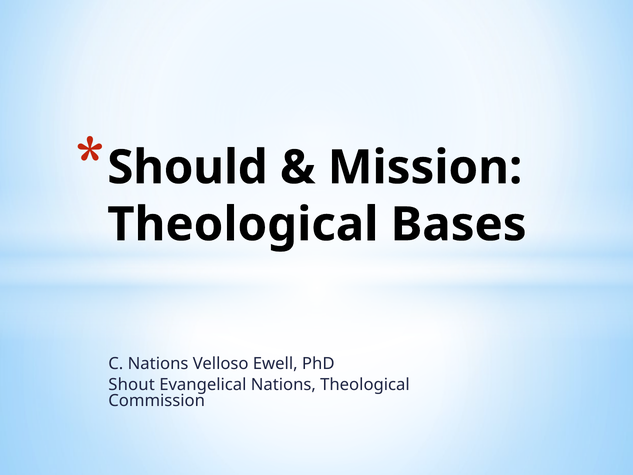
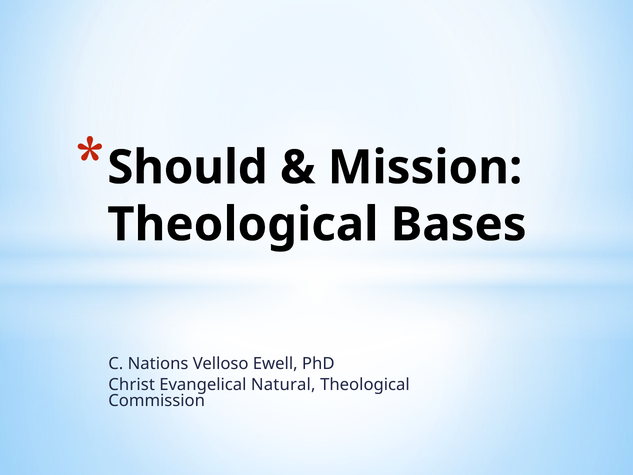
Shout: Shout -> Christ (132, 385)
Evangelical Nations: Nations -> Natural (283, 385)
